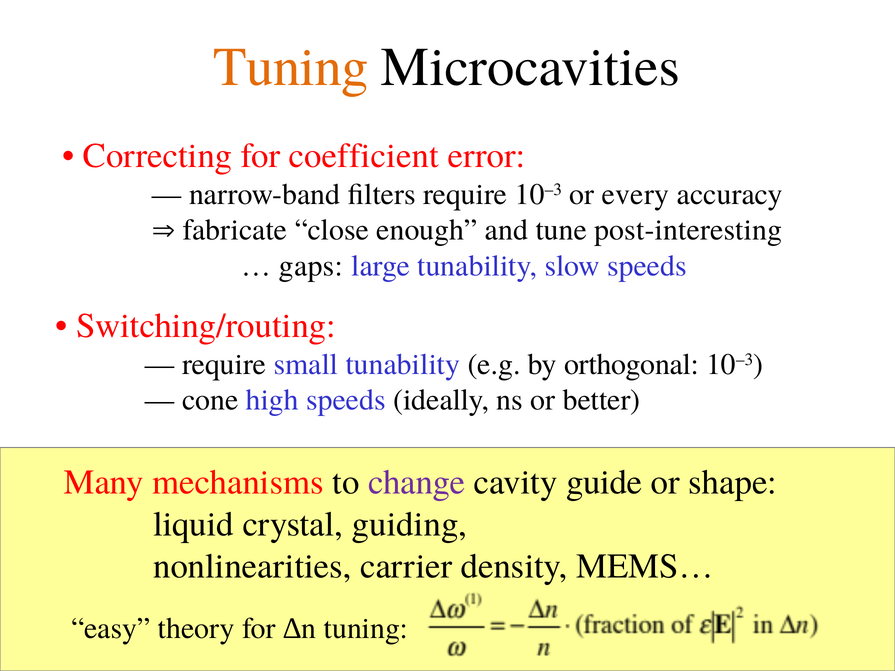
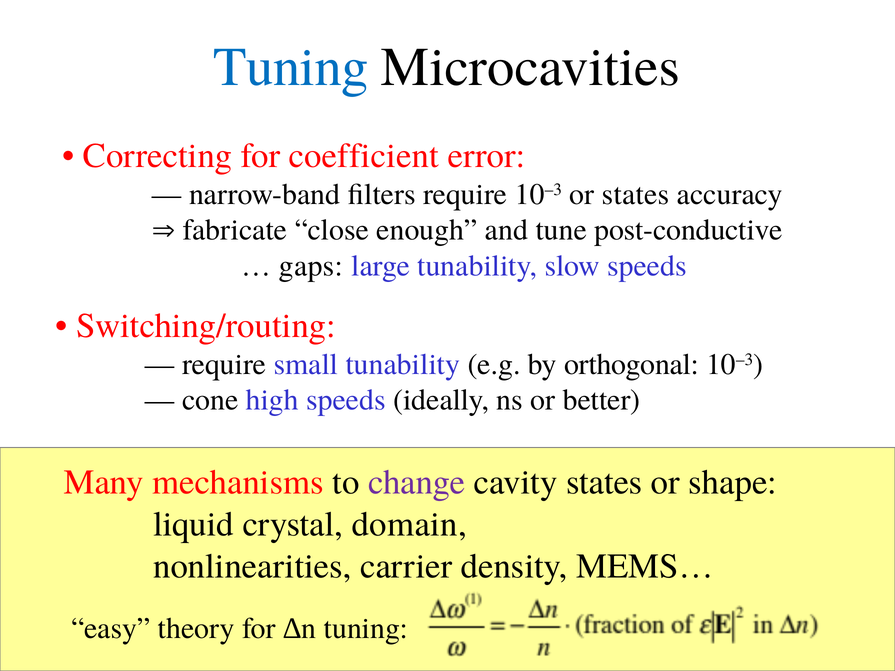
Tuning colour: orange -> blue (291, 67)
or every: every -> states (635, 194)
post-interesting: post-interesting -> post-conductive (688, 230)
cavity guide: guide -> states (604, 483)
guiding: guiding -> domain (409, 524)
